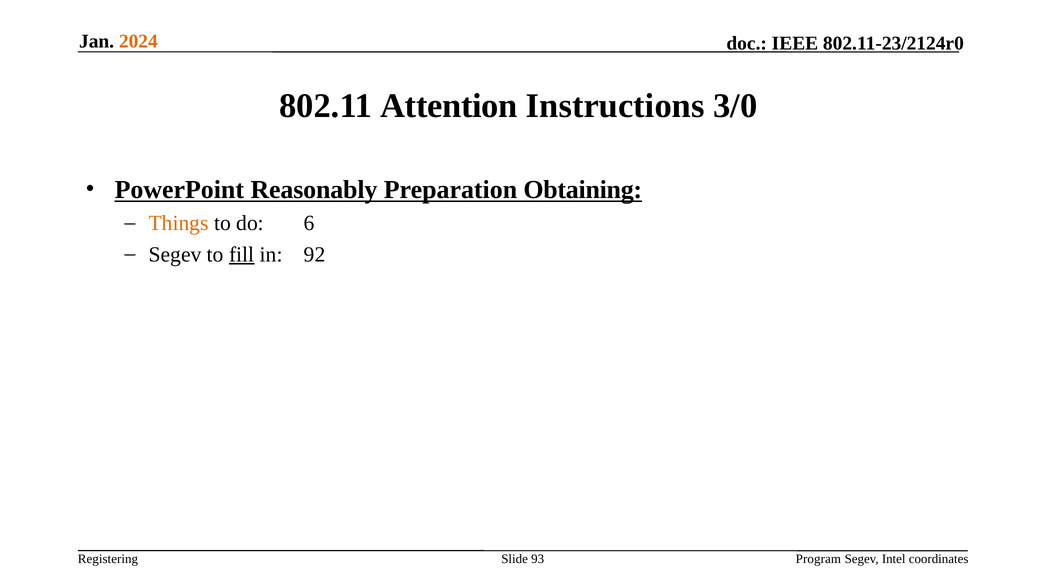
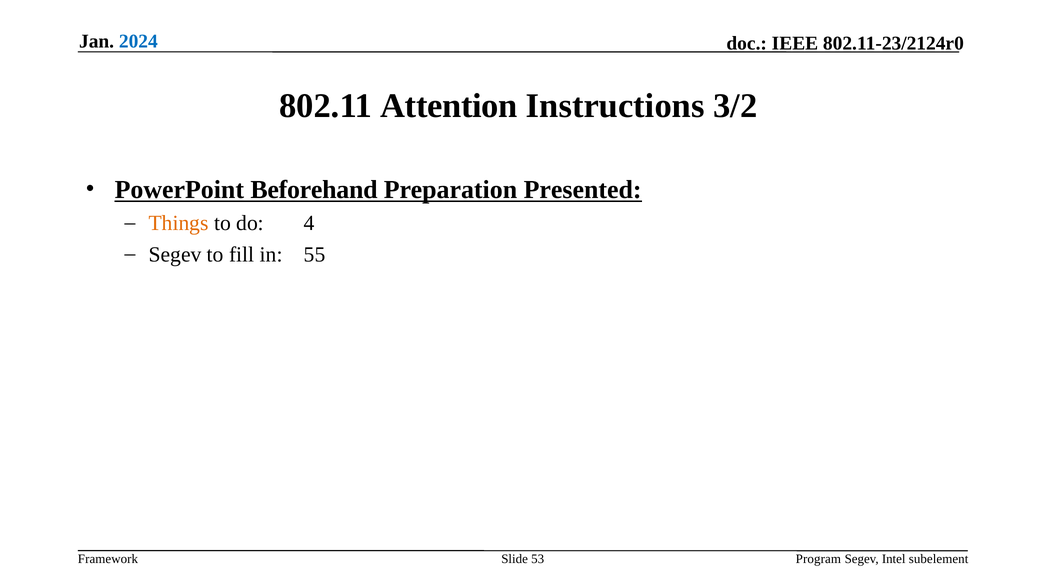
2024 colour: orange -> blue (138, 41)
3/0: 3/0 -> 3/2 (735, 106)
Reasonably: Reasonably -> Beforehand (314, 190)
Obtaining: Obtaining -> Presented (583, 190)
6: 6 -> 4 (309, 223)
fill underline: present -> none (242, 255)
92: 92 -> 55 (315, 255)
Registering: Registering -> Framework (108, 559)
93: 93 -> 53 (538, 559)
coordinates: coordinates -> subelement (939, 559)
